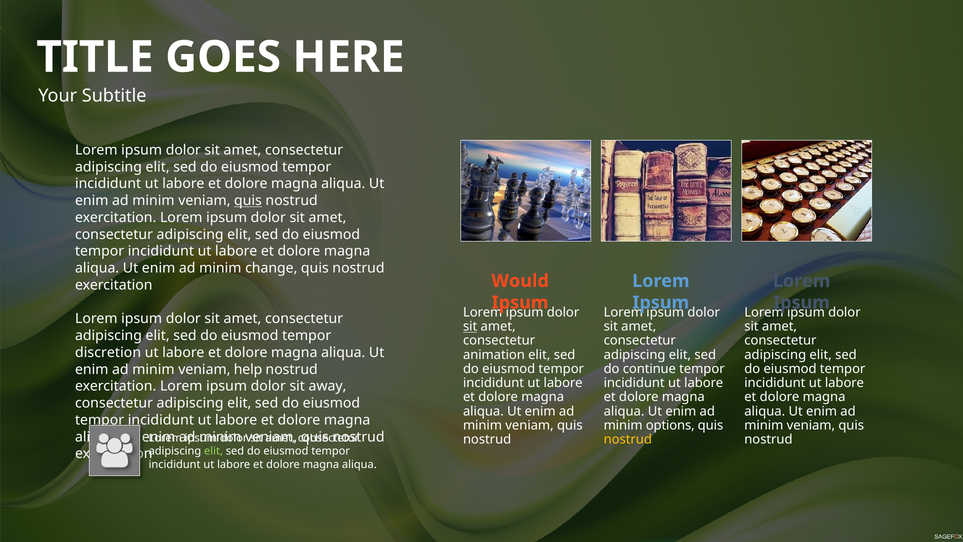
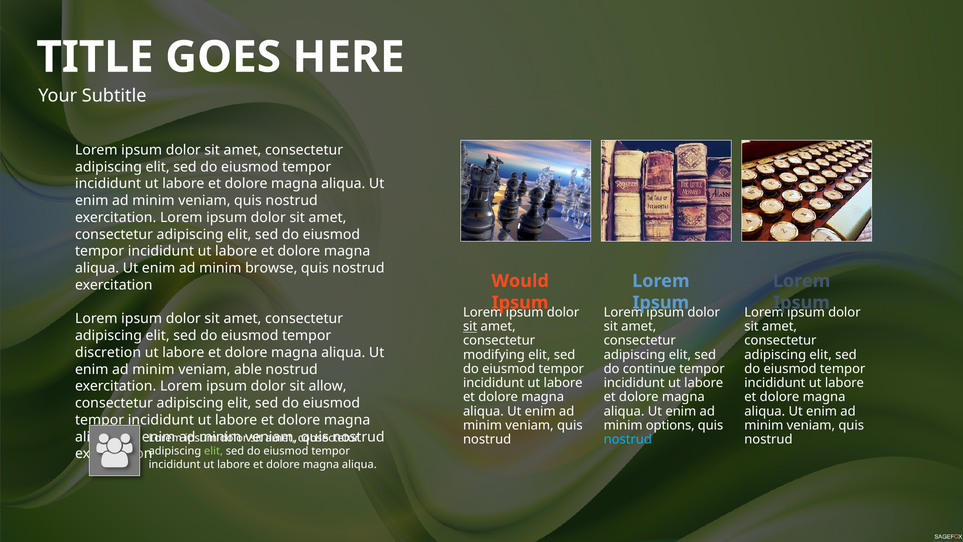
quis underline: present -> none (248, 201)
change: change -> browse (271, 268)
animation: animation -> modifying (494, 355)
help: help -> able (248, 369)
away: away -> allow (328, 386)
nostrud colour: yellow -> light blue (628, 439)
